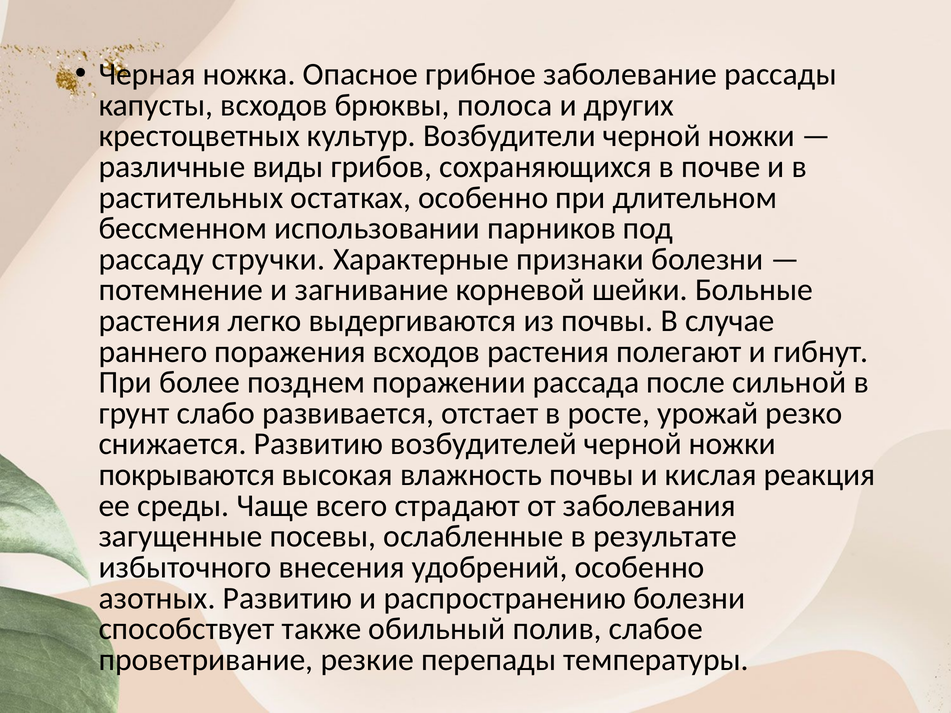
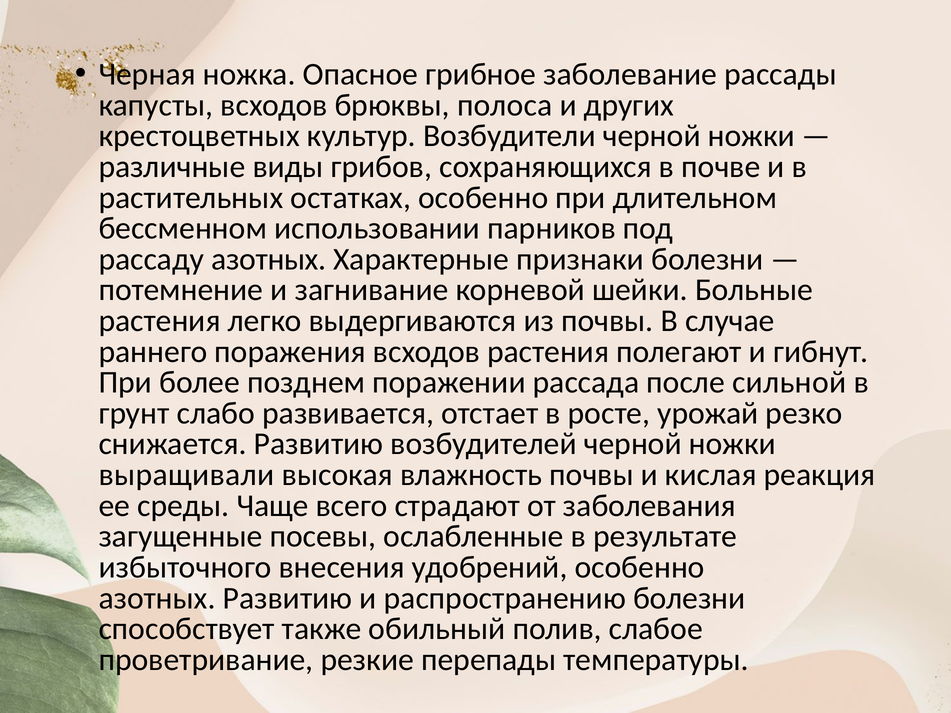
рассаду стручки: стручки -> азотных (269, 259)
покрываются: покрываются -> выращивали (187, 475)
